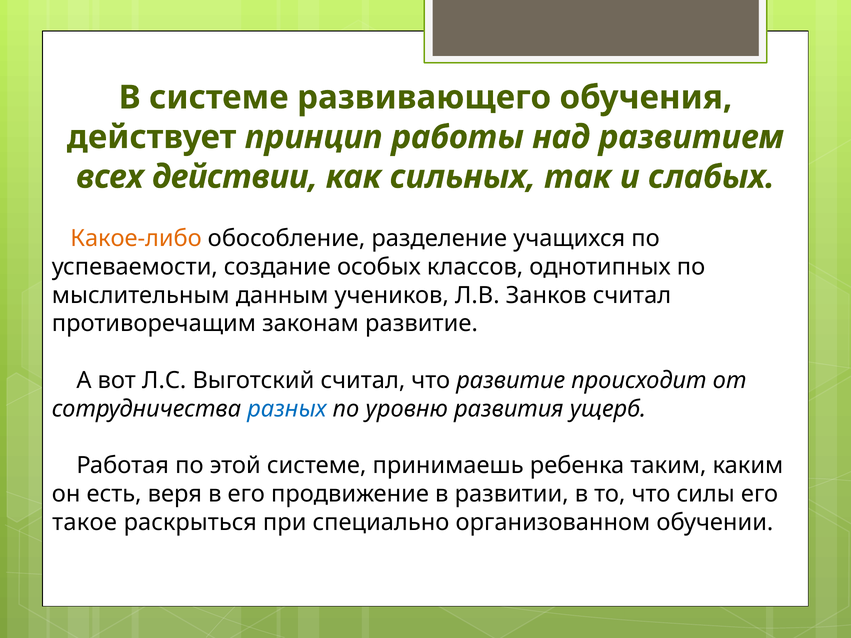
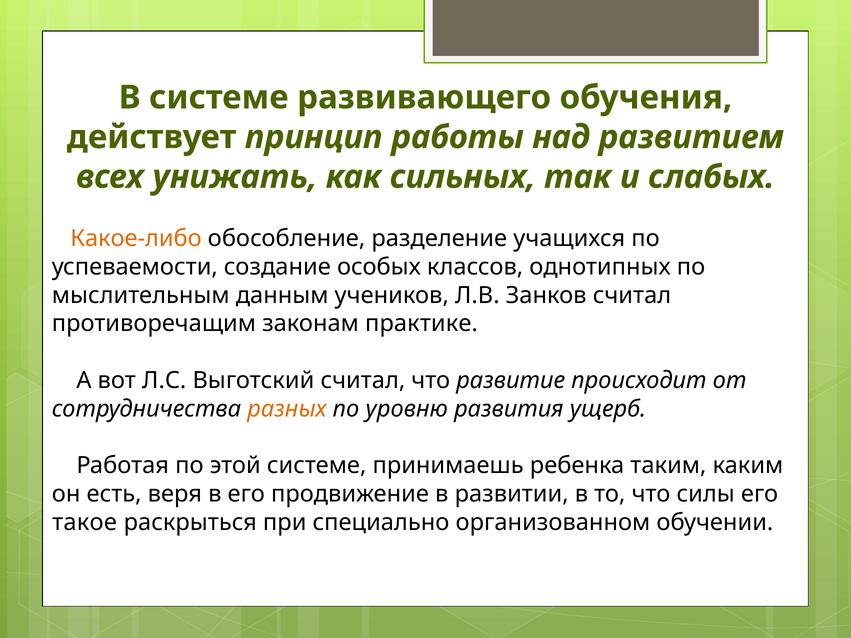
действии: действии -> унижать (235, 177)
законам развитие: развитие -> практике (421, 324)
разных colour: blue -> orange (287, 409)
